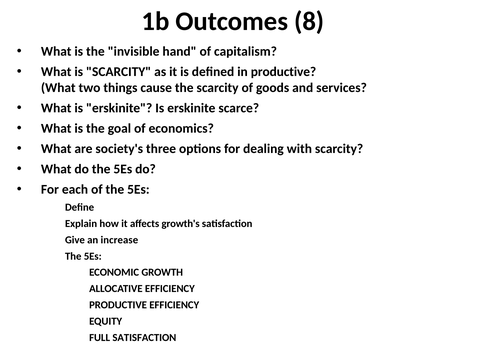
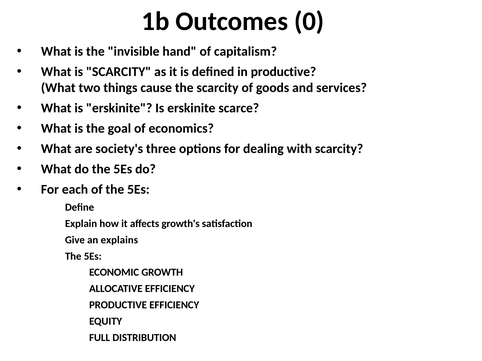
8: 8 -> 0 (309, 21)
increase: increase -> explains (119, 240)
FULL SATISFACTION: SATISFACTION -> DISTRIBUTION (144, 338)
